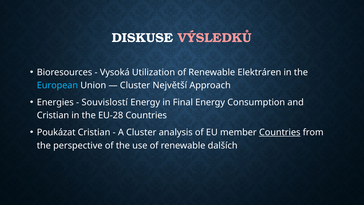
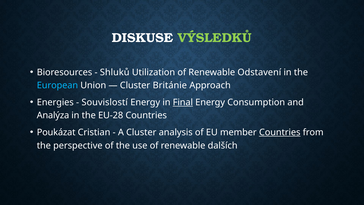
VÝSLEDKŮ colour: pink -> light green (215, 38)
Vysoká: Vysoká -> Shluků (115, 72)
Elektráren: Elektráren -> Odstavení (259, 72)
Největší: Největší -> Británie (170, 85)
Final underline: none -> present (183, 102)
Cristian: Cristian -> Analýza (53, 115)
